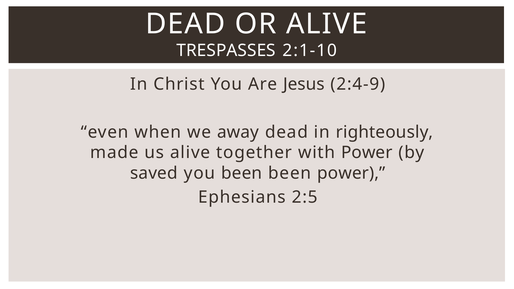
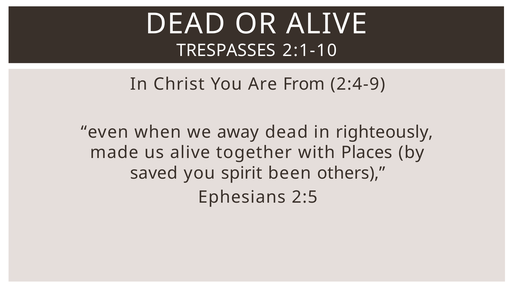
Jesus: Jesus -> From (304, 84)
with Power: Power -> Places (367, 153)
you been: been -> spirit (242, 173)
been power: power -> others (351, 173)
